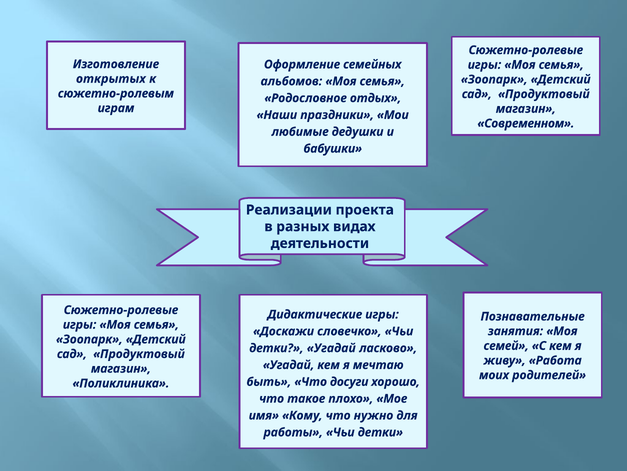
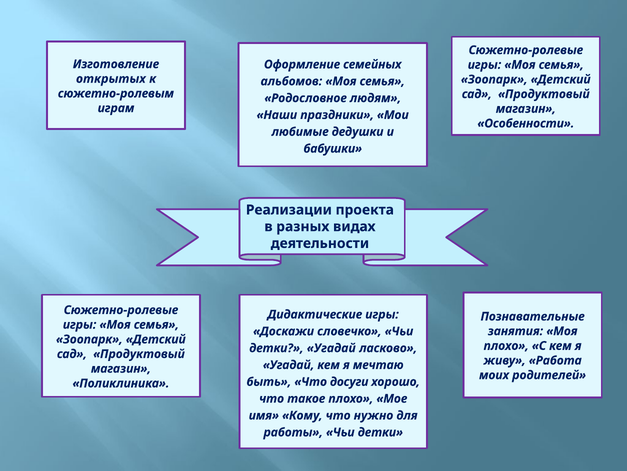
отдых: отдых -> людям (375, 98)
Современном: Современном -> Особенности (526, 123)
семей: семей -> плохо (506, 345)
